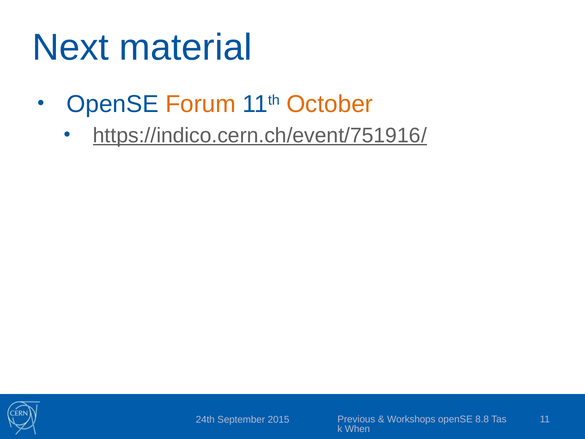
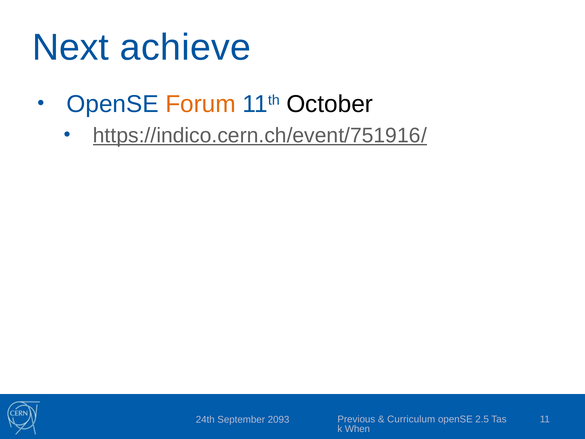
material: material -> achieve (186, 48)
October colour: orange -> black (330, 104)
Workshops: Workshops -> Curriculum (411, 419)
8.8: 8.8 -> 2.5 (482, 419)
2015: 2015 -> 2093 (279, 419)
